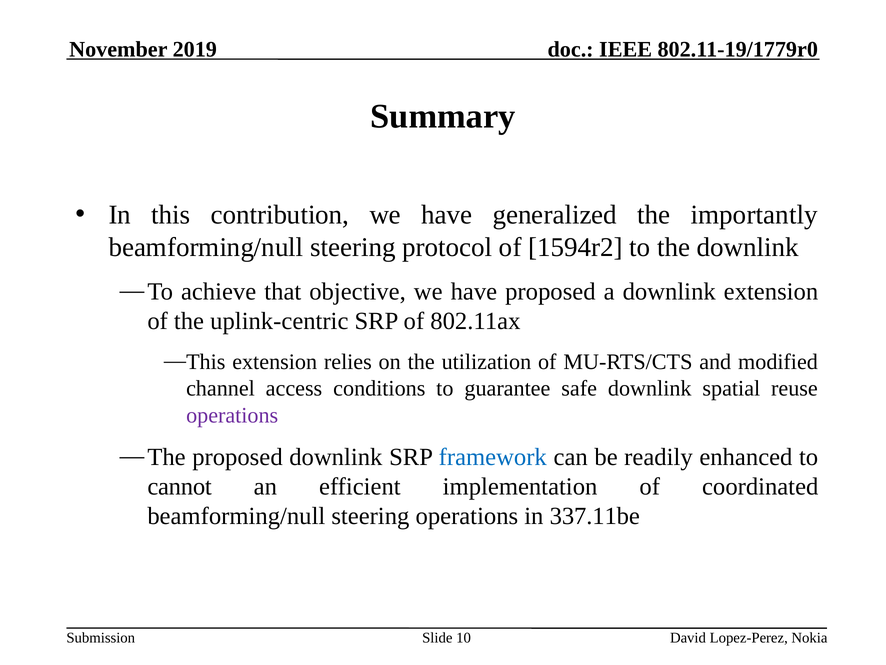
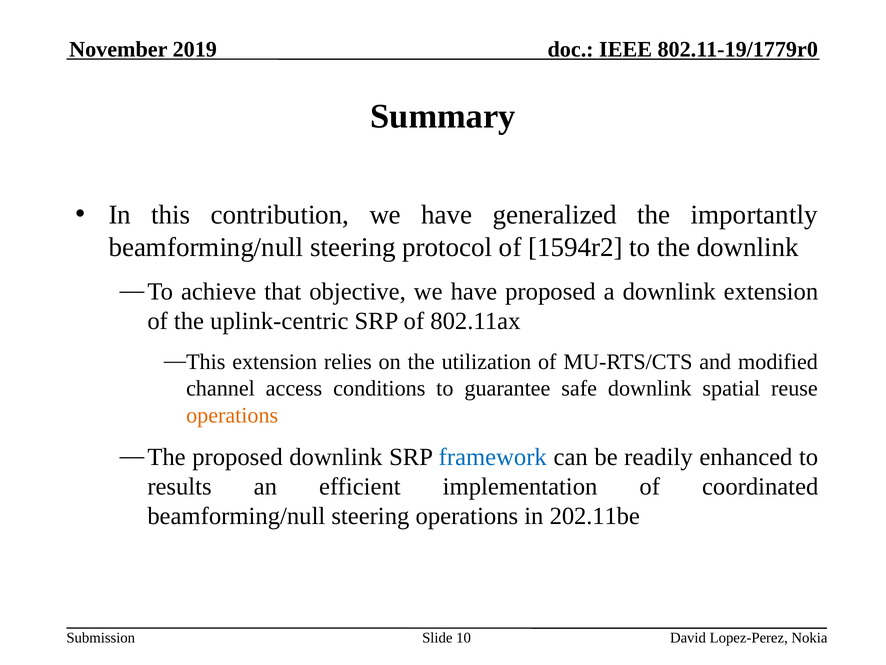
operations colour: purple -> orange (232, 415)
cannot: cannot -> results (179, 486)
337.11be: 337.11be -> 202.11be (595, 516)
